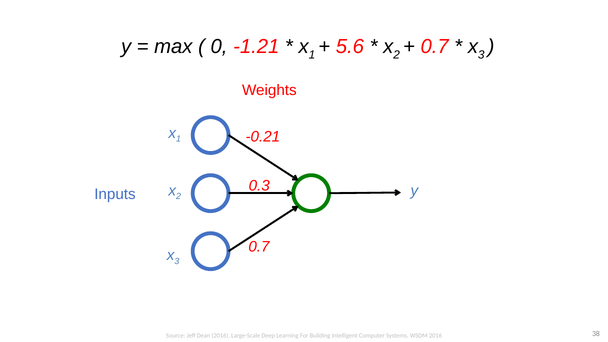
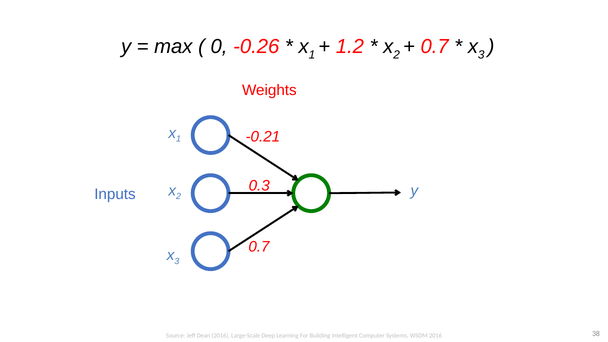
-1.21: -1.21 -> -0.26 (256, 47)
5.6: 5.6 -> 1.2 (350, 47)
